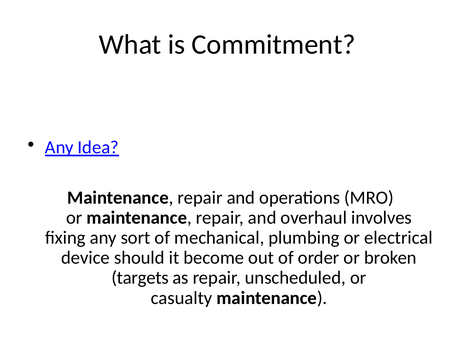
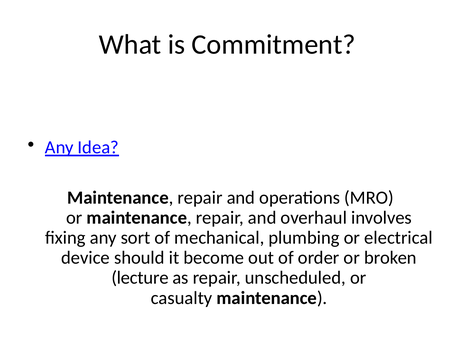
targets: targets -> lecture (140, 278)
